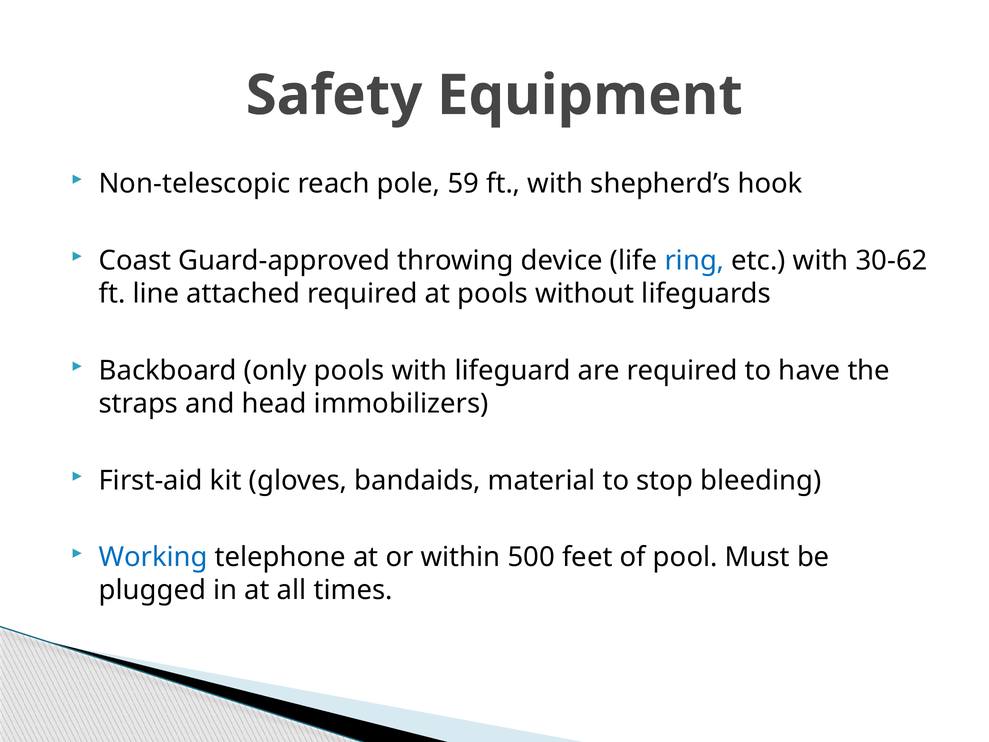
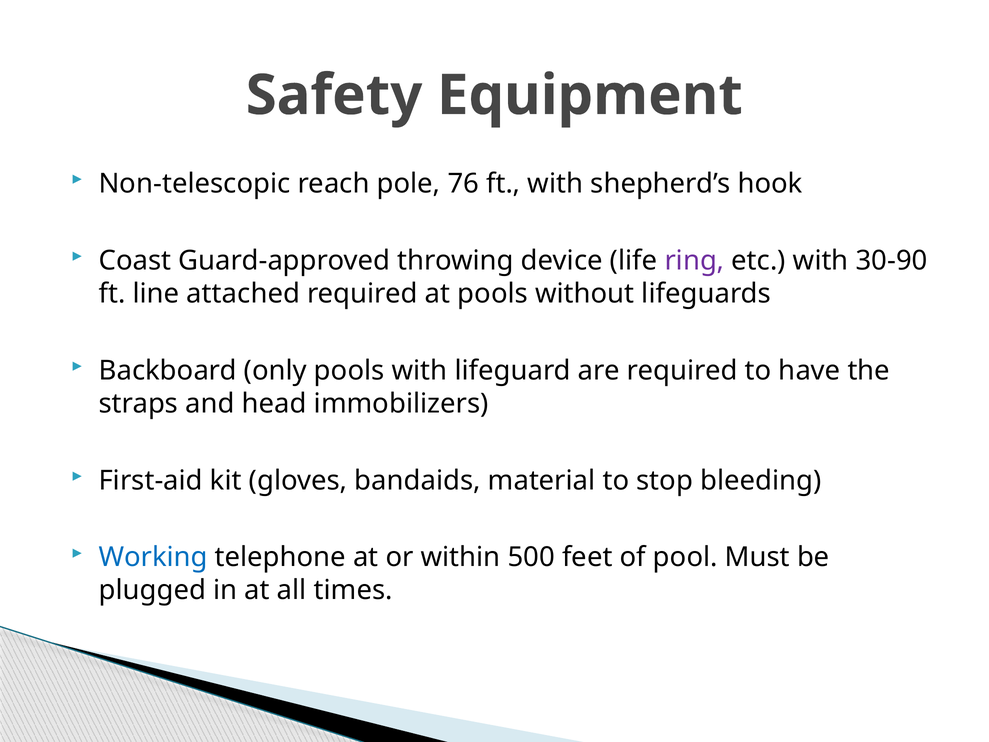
59: 59 -> 76 (463, 184)
ring colour: blue -> purple (694, 260)
30-62: 30-62 -> 30-90 (892, 260)
